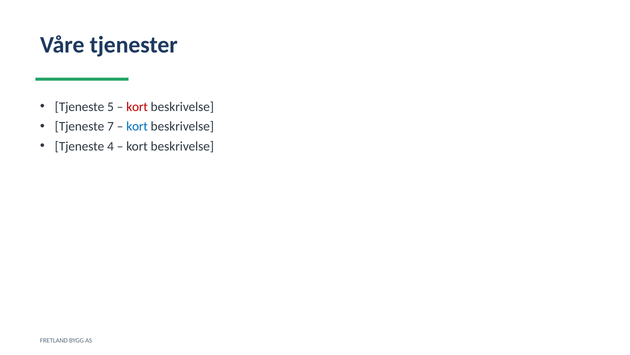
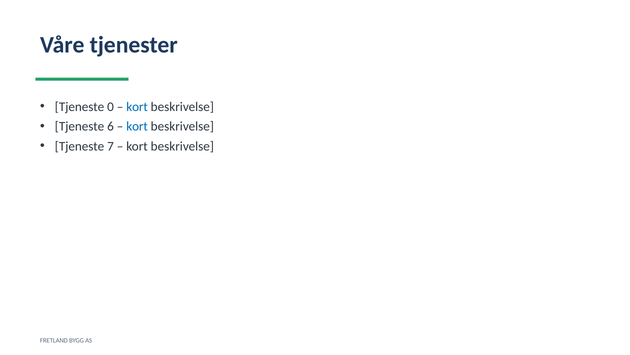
5: 5 -> 0 (110, 107)
kort colour: red -> blue (137, 107)
7: 7 -> 6 (110, 126)
4: 4 -> 7 (110, 146)
